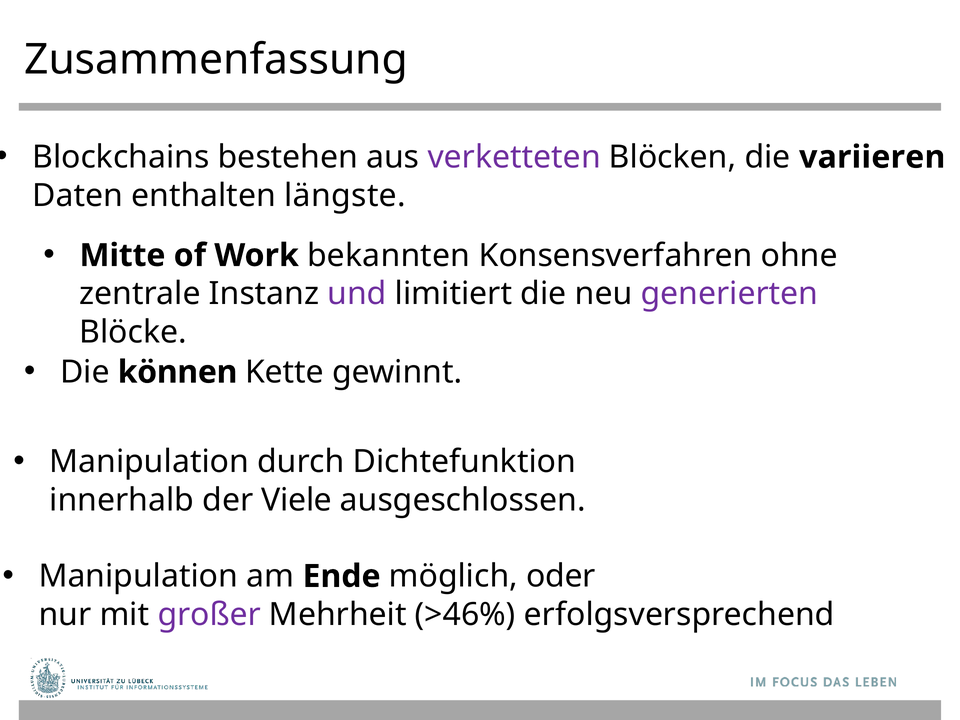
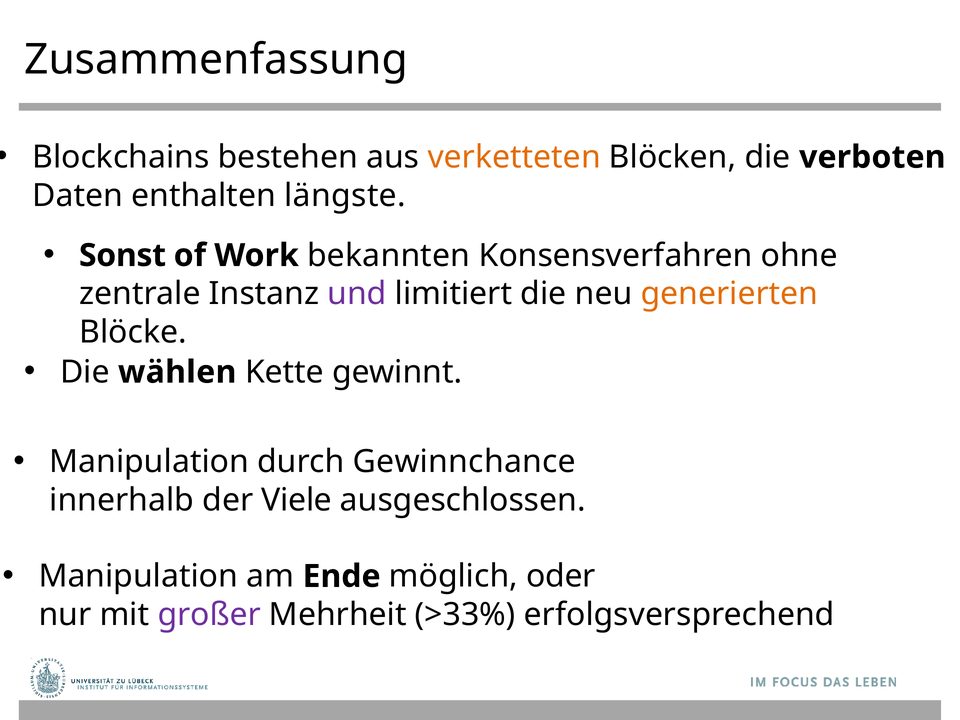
verketteten colour: purple -> orange (514, 157)
variieren: variieren -> verboten (872, 157)
Mitte: Mitte -> Sonst (122, 255)
generierten colour: purple -> orange (729, 294)
können: können -> wählen (177, 372)
Dichtefunktion: Dichtefunktion -> Gewinnchance (464, 462)
>46%: >46% -> >33% (465, 615)
